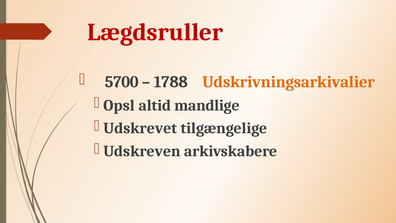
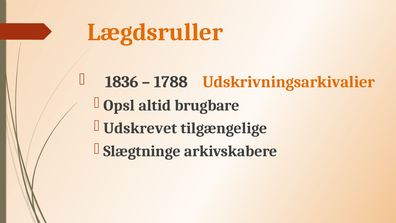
Lægdsruller colour: red -> orange (155, 32)
5700: 5700 -> 1836 (122, 82)
mandlige: mandlige -> brugbare (207, 105)
Udskreven: Udskreven -> Slægtninge (142, 151)
